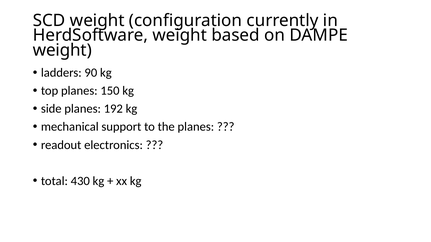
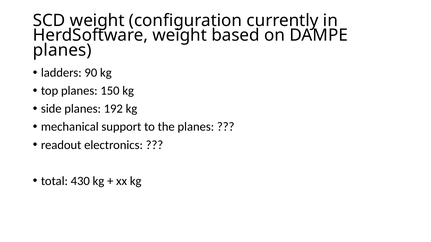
weight: weight -> planes (62, 50)
